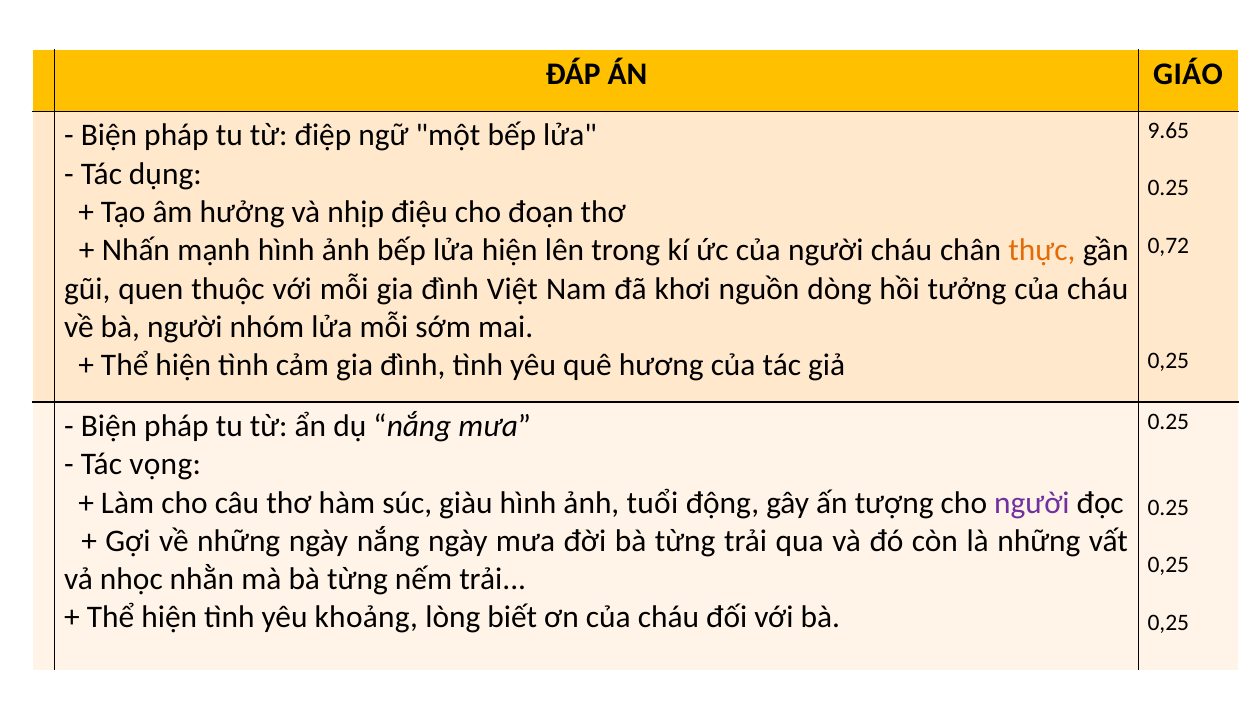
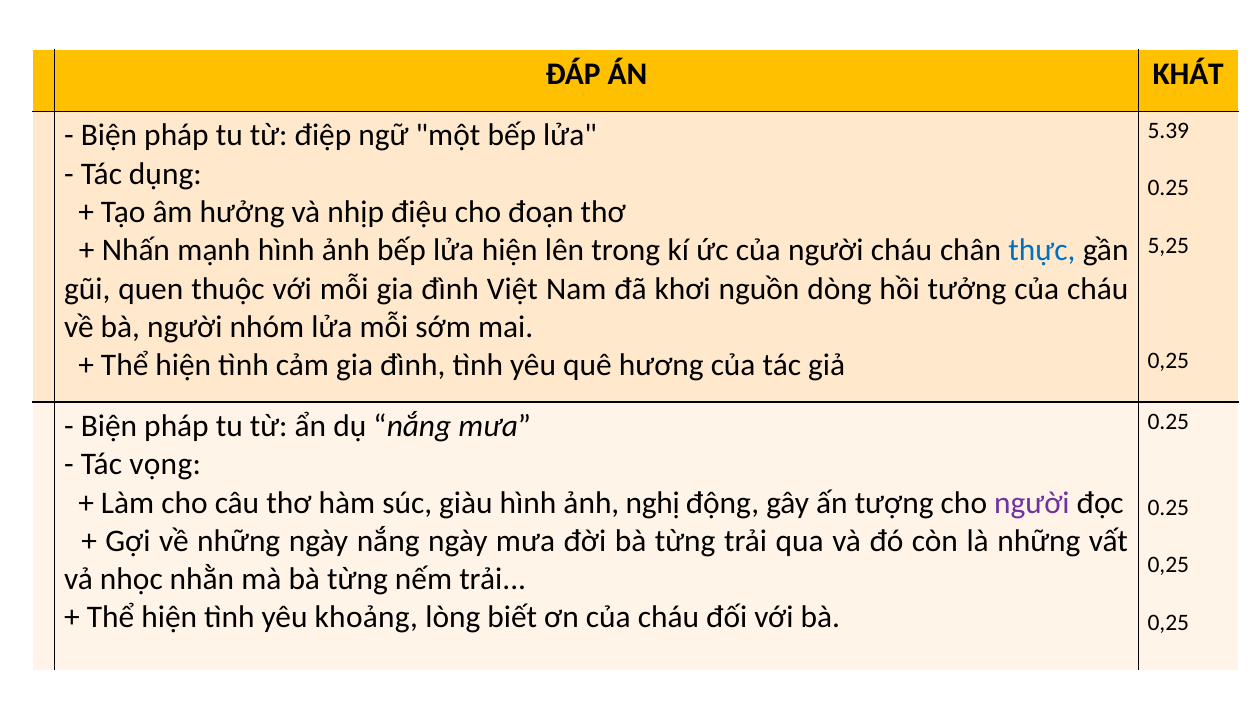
GIÁO: GIÁO -> KHÁT (1188, 74)
9.65: 9.65 -> 5.39 (1168, 131)
0,72: 0,72 -> 5,25 (1168, 246)
thực colour: orange -> blue (1042, 251)
tuổi: tuổi -> nghị (653, 503)
